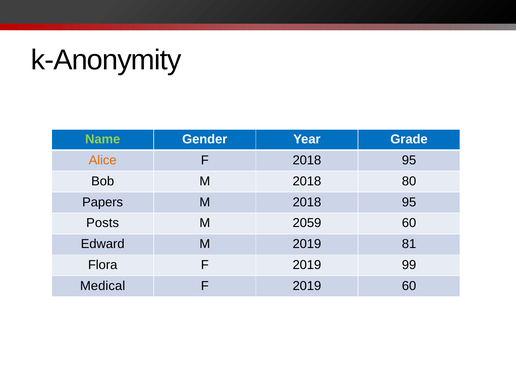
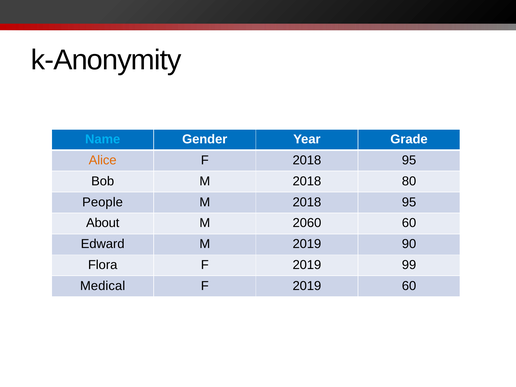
Name colour: light green -> light blue (103, 139)
Papers: Papers -> People (103, 202)
Posts: Posts -> About (103, 223)
2059: 2059 -> 2060 (307, 223)
81: 81 -> 90 (409, 244)
